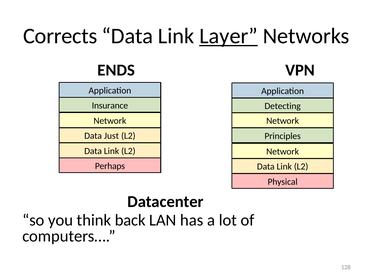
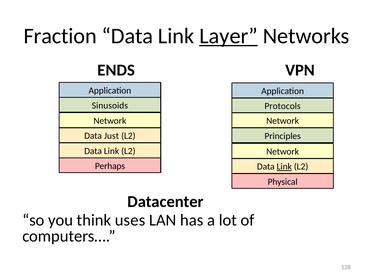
Corrects: Corrects -> Fraction (60, 36)
Insurance: Insurance -> Sinusoids (110, 105)
Detecting: Detecting -> Protocols (283, 106)
Link underline: none -> present (284, 166)
back: back -> uses (130, 220)
